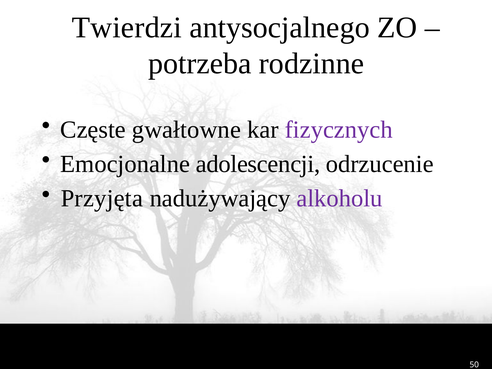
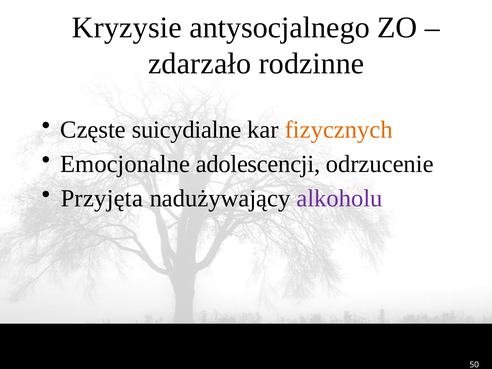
Twierdzi: Twierdzi -> Kryzysie (127, 28)
potrzeba: potrzeba -> zdarzało (200, 64)
gwałtowne: gwałtowne -> suicydialne (187, 130)
fizycznych colour: purple -> orange (339, 130)
